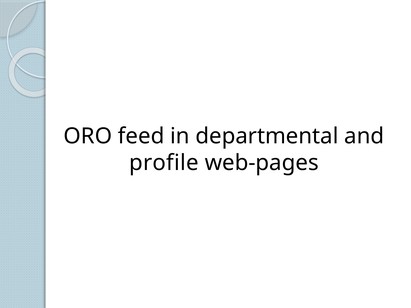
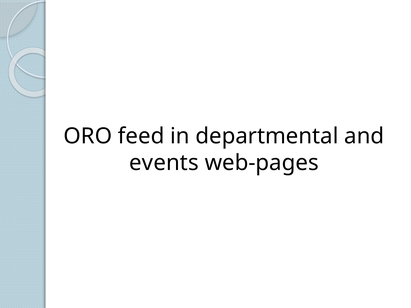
profile: profile -> events (164, 163)
